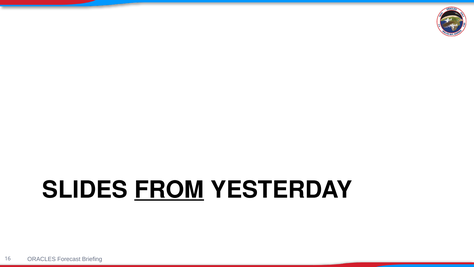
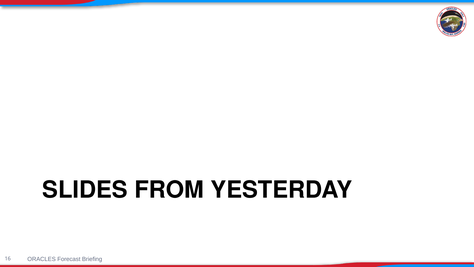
FROM underline: present -> none (169, 190)
